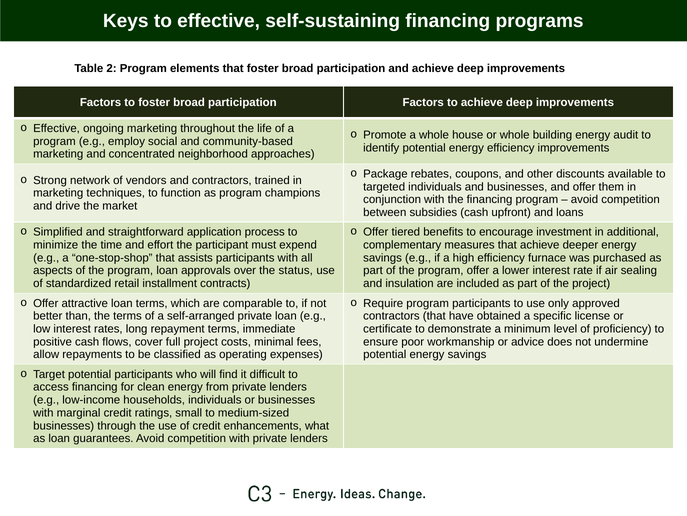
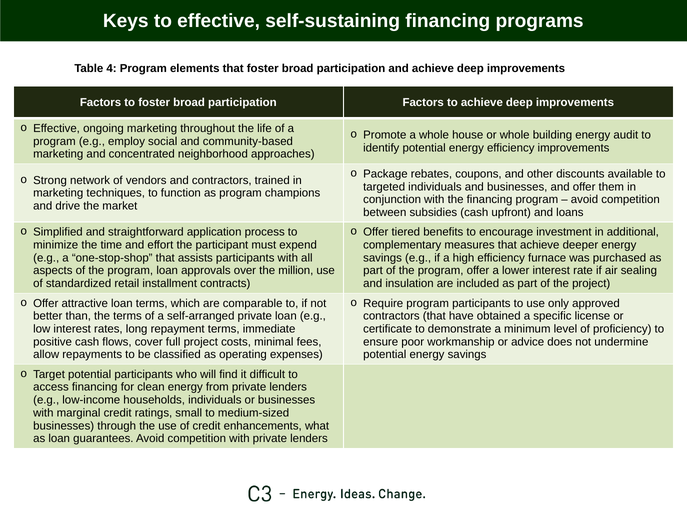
2: 2 -> 4 (112, 69)
status: status -> million (296, 270)
